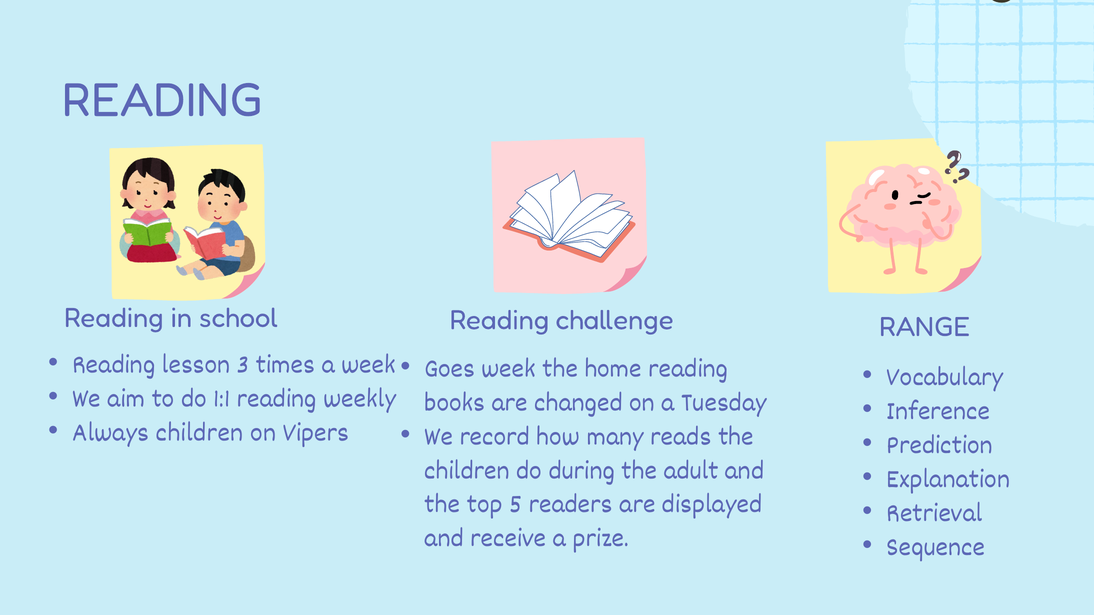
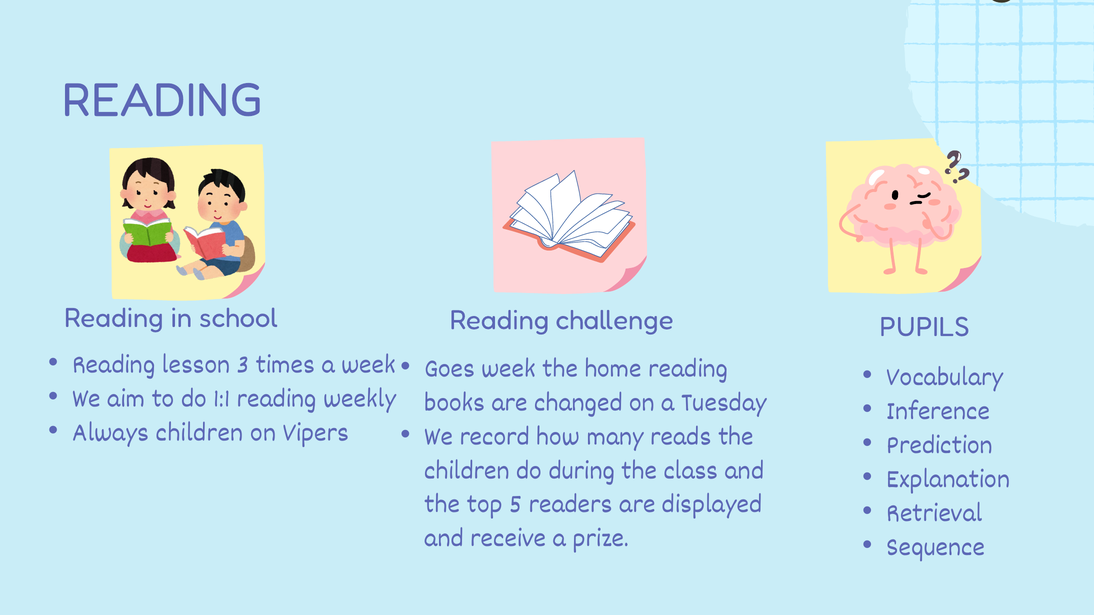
RANGE: RANGE -> PUPILS (924, 327)
adult: adult -> class (691, 469)
